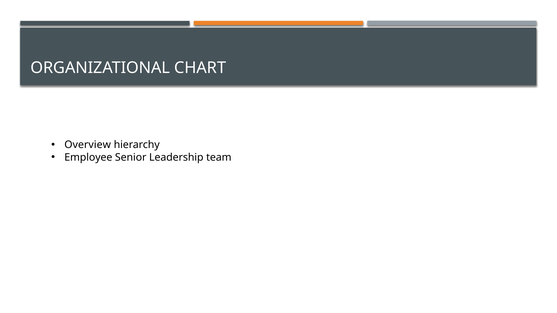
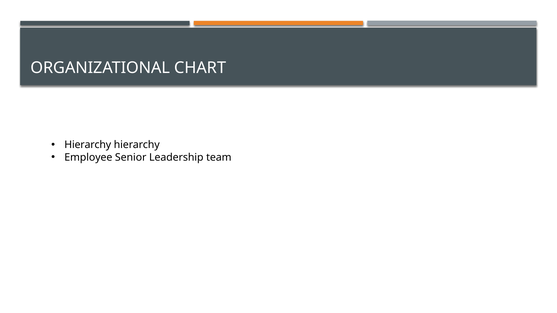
Overview: Overview -> Hierarchy (88, 145)
